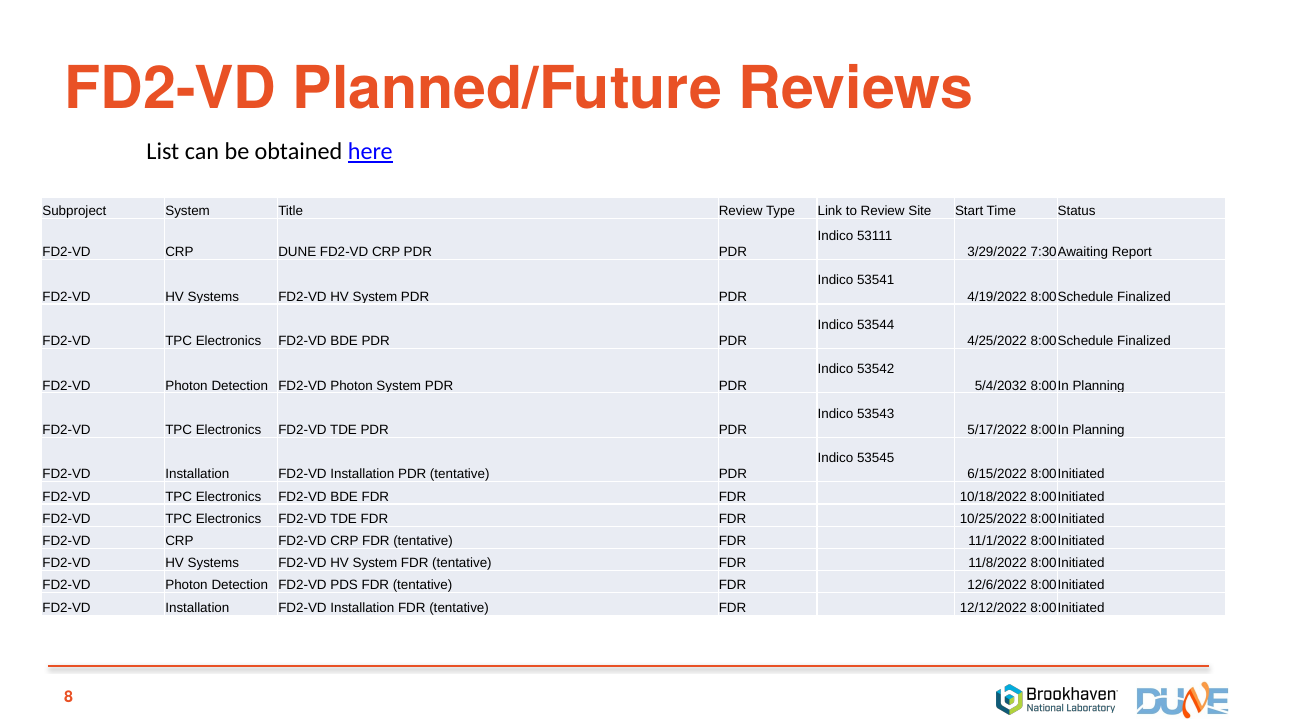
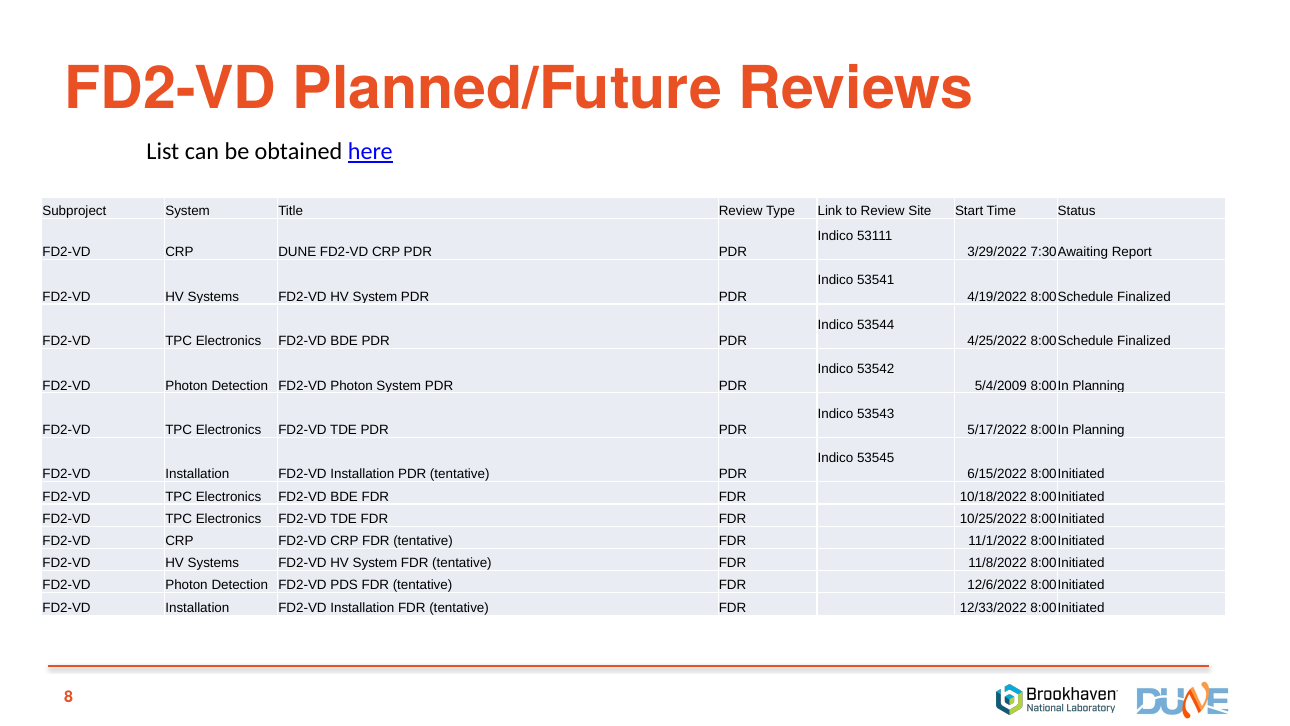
5/4/2032: 5/4/2032 -> 5/4/2009 (1001, 385)
12/12/2022: 12/12/2022 -> 12/33/2022 (993, 607)
